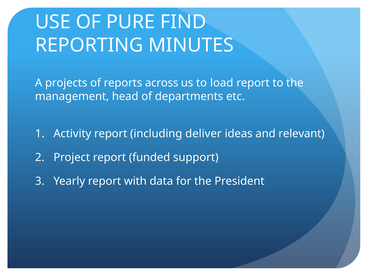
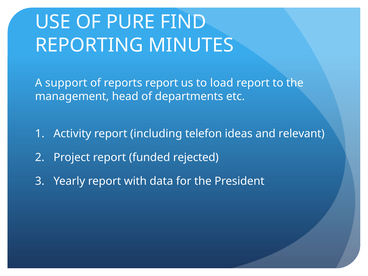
projects: projects -> support (66, 83)
reports across: across -> report (162, 83)
deliver: deliver -> telefon (204, 134)
support: support -> rejected (196, 157)
